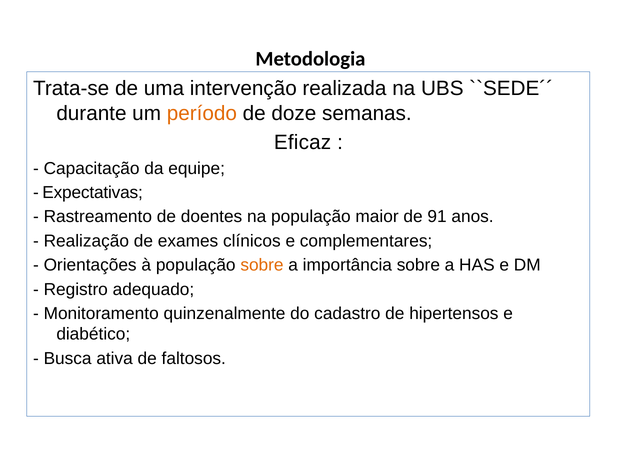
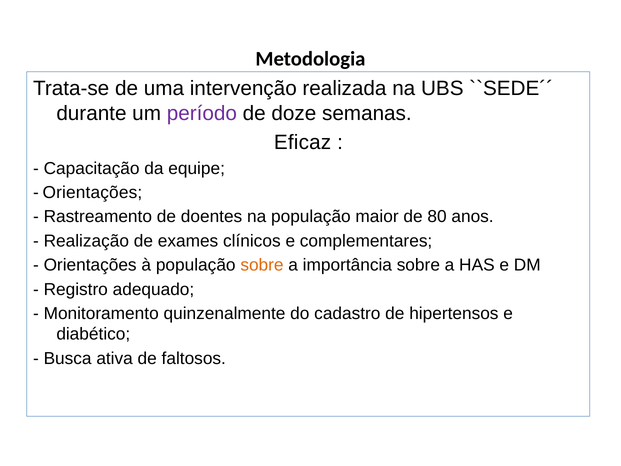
período colour: orange -> purple (202, 113)
Expectativas: Expectativas -> Orientações (92, 192)
91: 91 -> 80 (437, 217)
